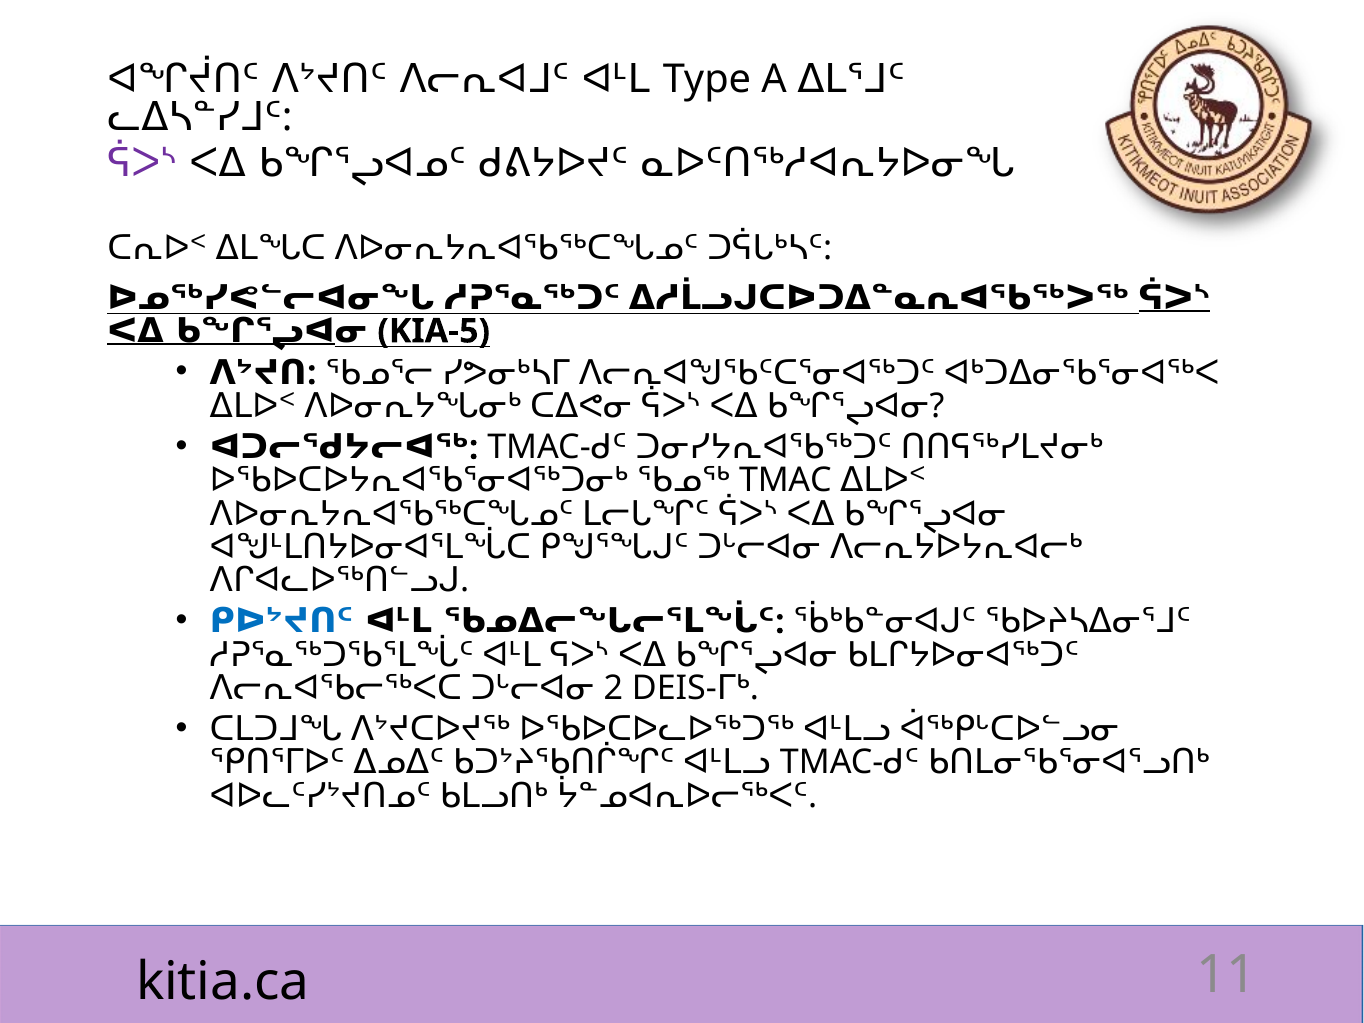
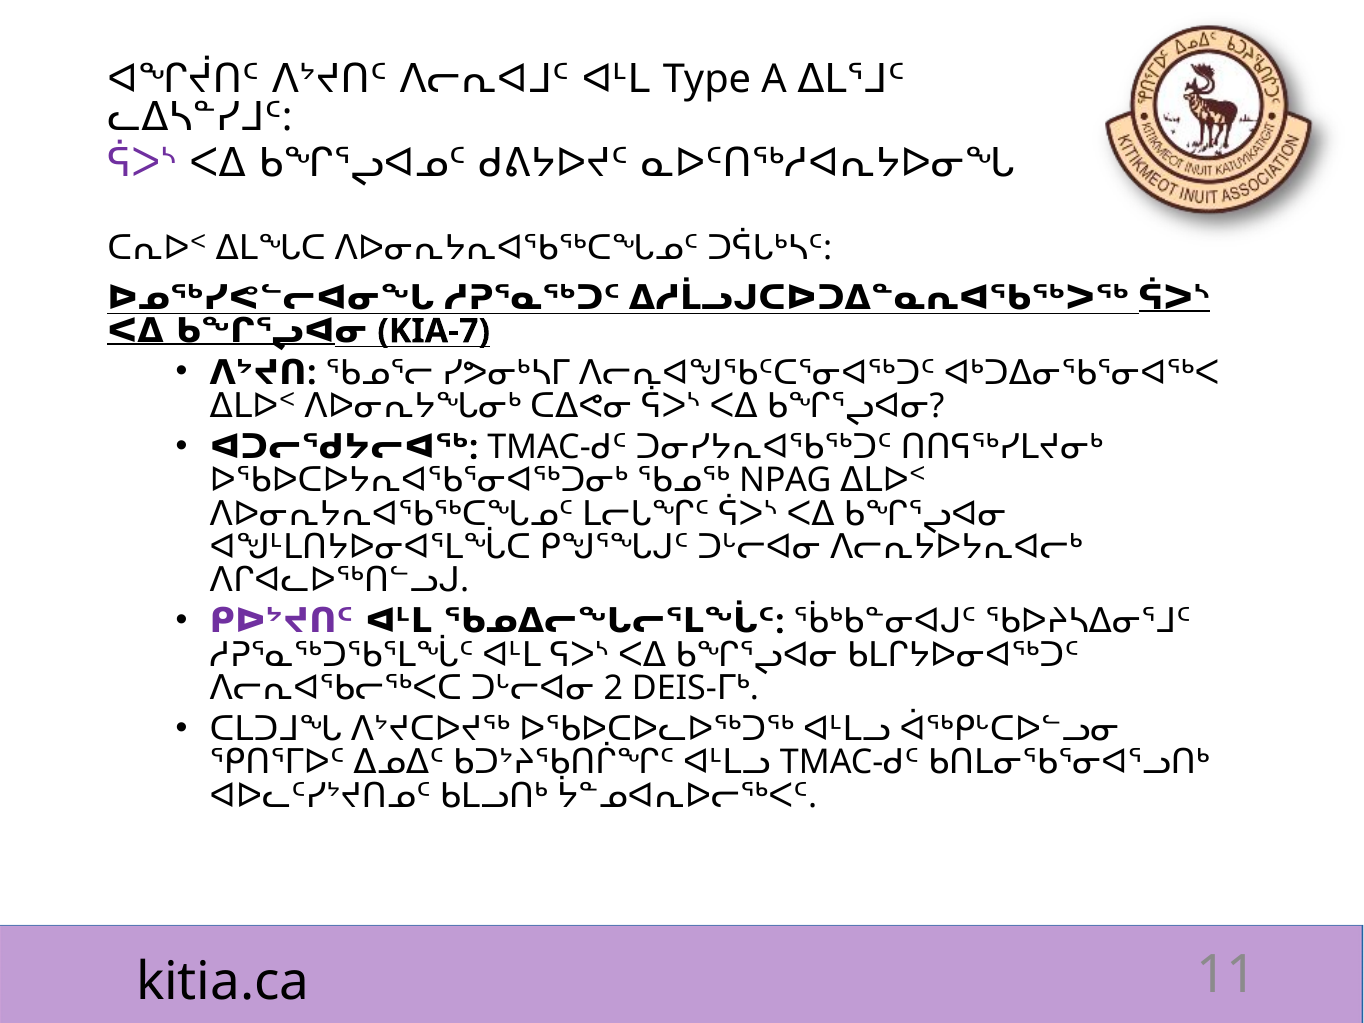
KIA-5: KIA-5 -> KIA-7 (434, 331)
TMAC: TMAC -> NPAG (785, 481)
ᑭᐅᔾᔪᑎᑦ colour: blue -> purple (281, 622)
